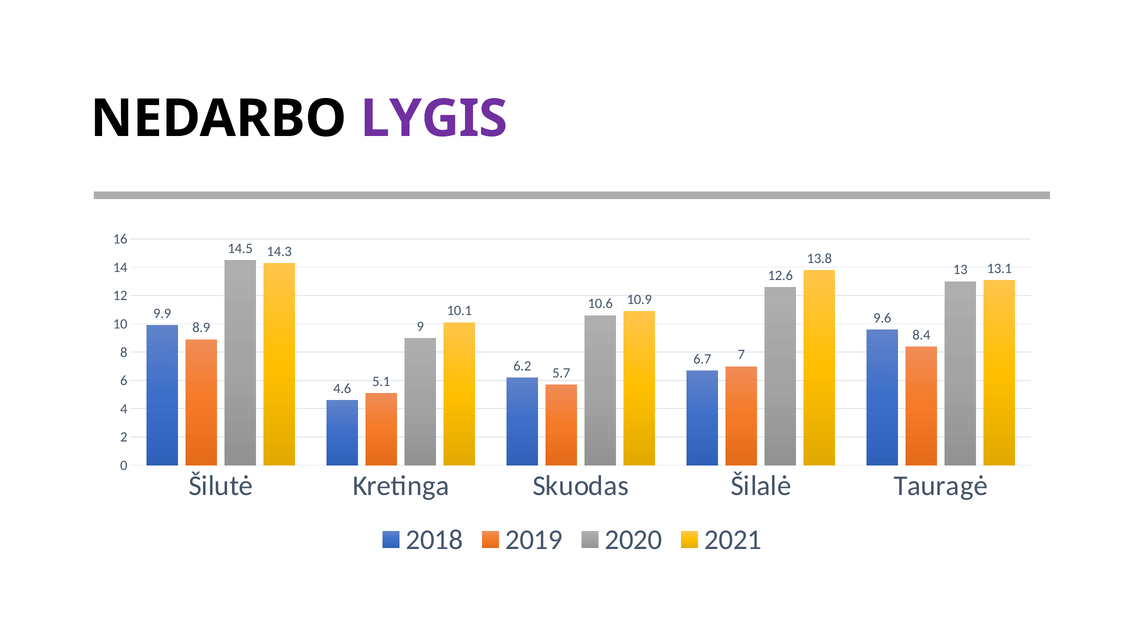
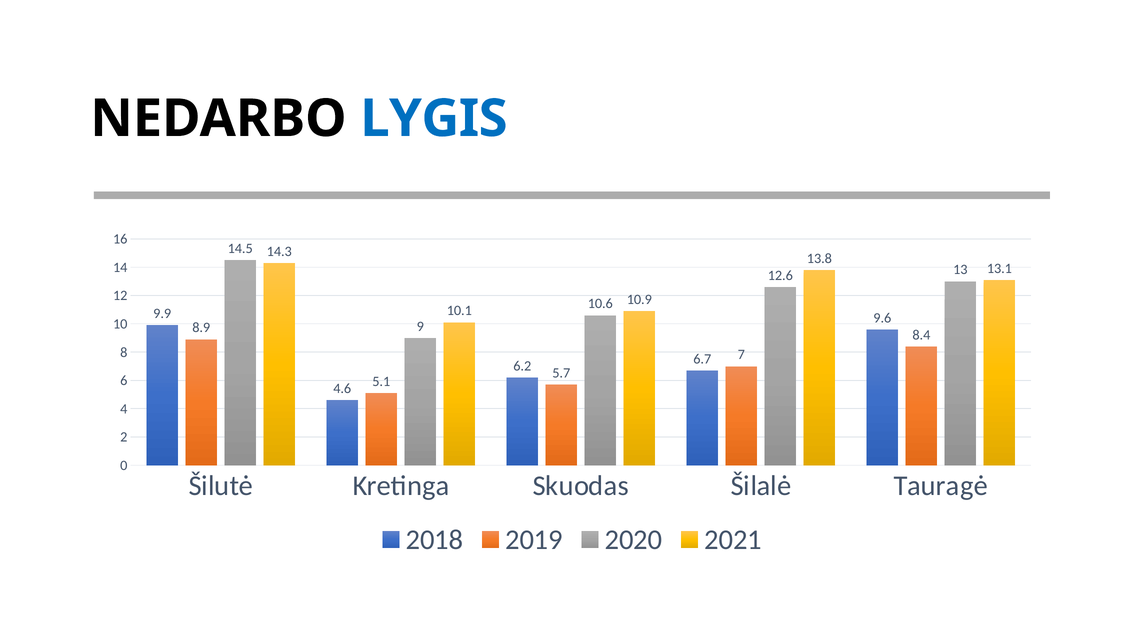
LYGIS colour: purple -> blue (434, 119)
